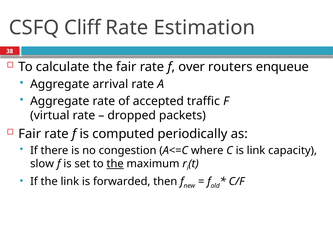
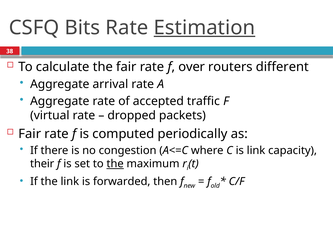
Cliff: Cliff -> Bits (82, 28)
Estimation underline: none -> present (204, 28)
enqueue: enqueue -> different (282, 67)
slow: slow -> their (42, 164)
